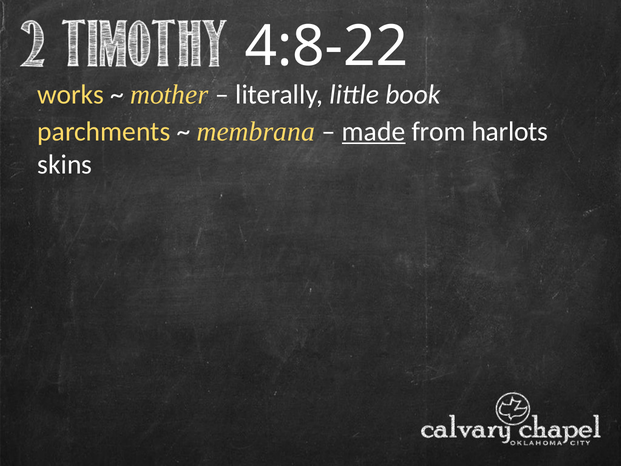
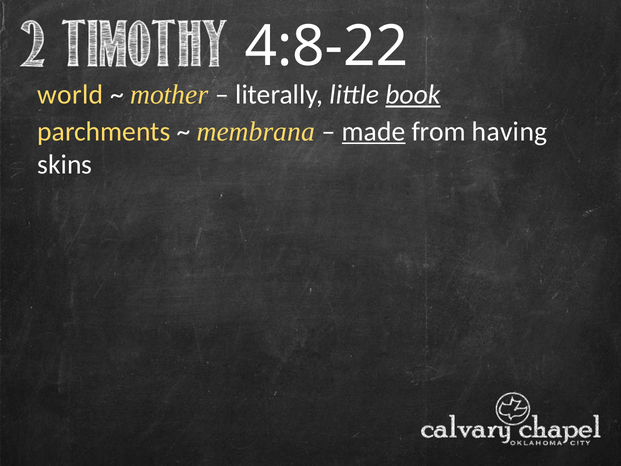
works: works -> world (70, 95)
book underline: none -> present (413, 95)
harlots: harlots -> having (510, 131)
